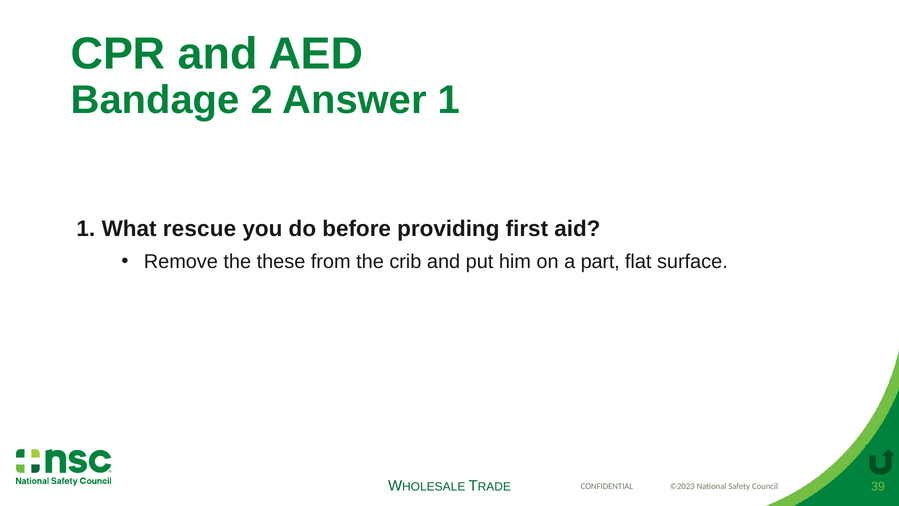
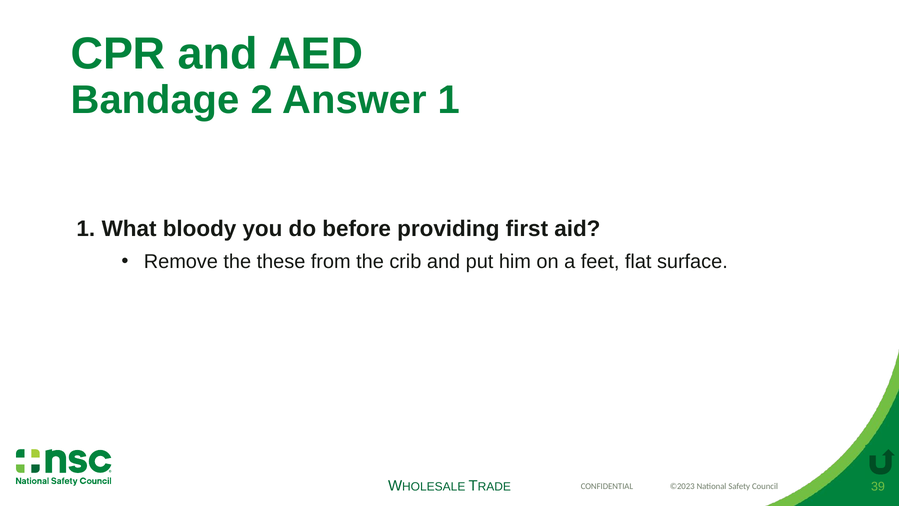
rescue: rescue -> bloody (200, 229)
part: part -> feet (600, 262)
